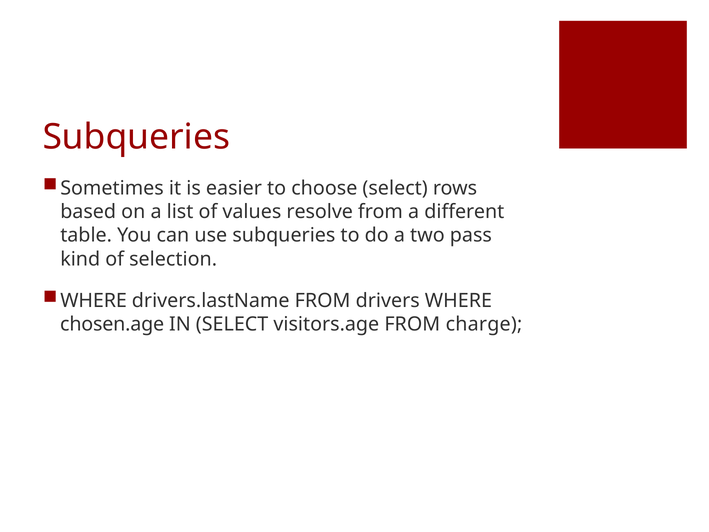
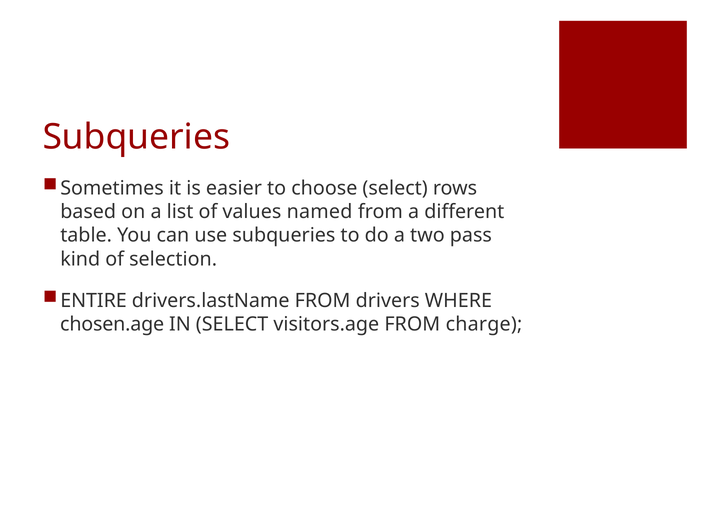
resolve: resolve -> named (320, 212)
WHERE: WHERE -> ENTIRE (94, 300)
